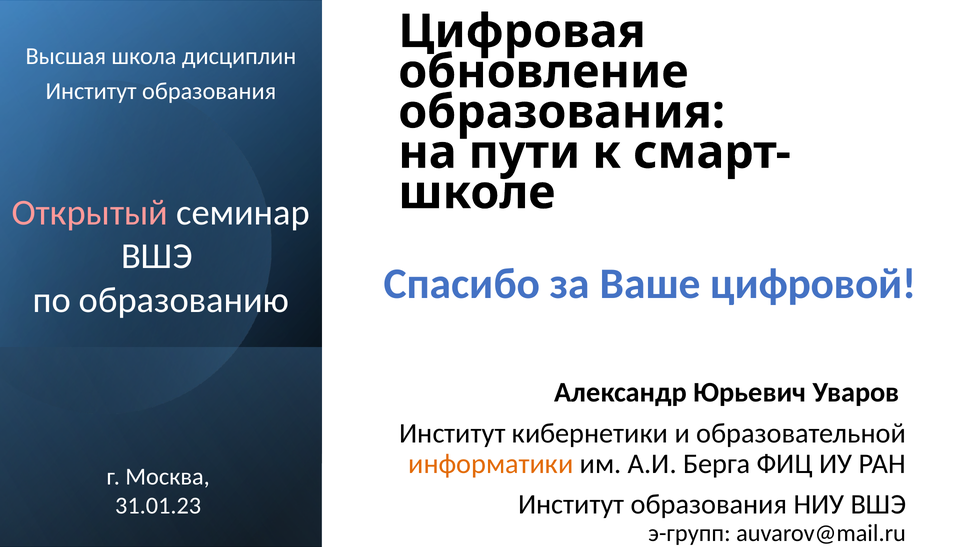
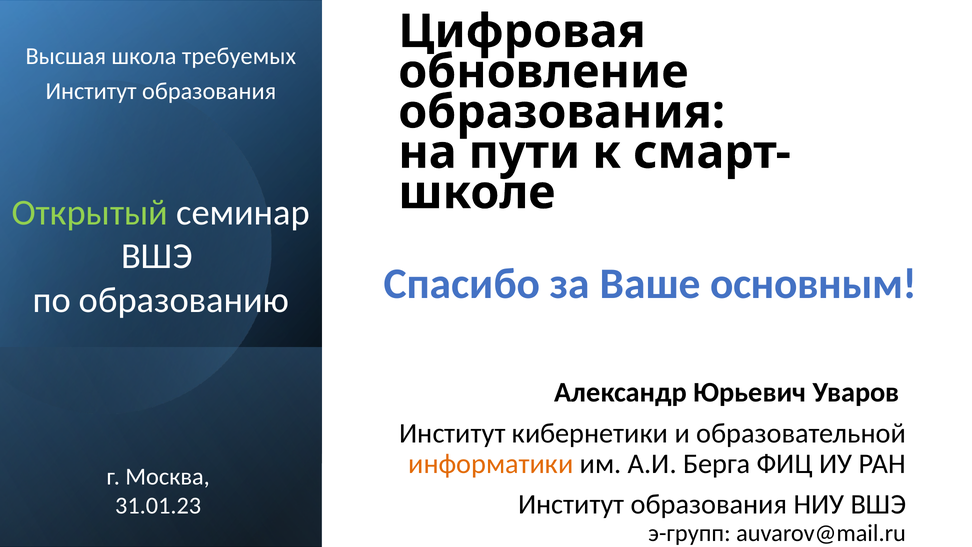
дисциплин: дисциплин -> требуемых (239, 56)
Открытый colour: pink -> light green (90, 212)
цифровой: цифровой -> основным (814, 284)
